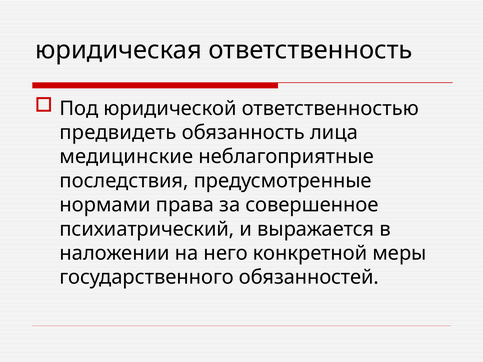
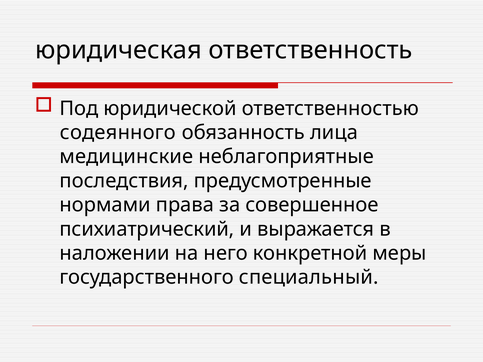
предвидеть: предвидеть -> содеянного (118, 133)
обязанностей: обязанностей -> специальный (309, 278)
